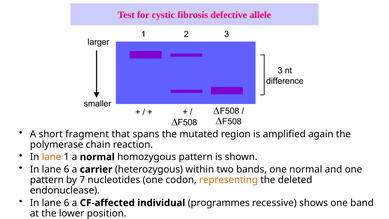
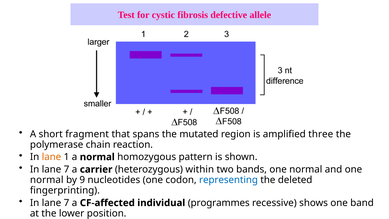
again: again -> three (321, 134)
6: 6 -> 7 (67, 169)
pattern: pattern -> normal (47, 180)
7: 7 -> 9 (82, 180)
representing colour: orange -> blue (228, 180)
endonuclease: endonuclease -> fingerprinting (65, 190)
6: 6 -> 7 (67, 203)
